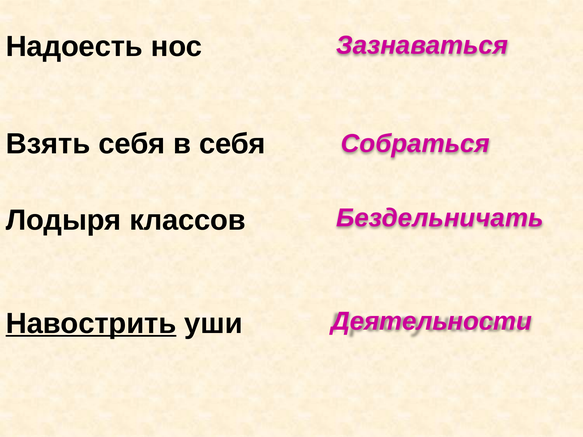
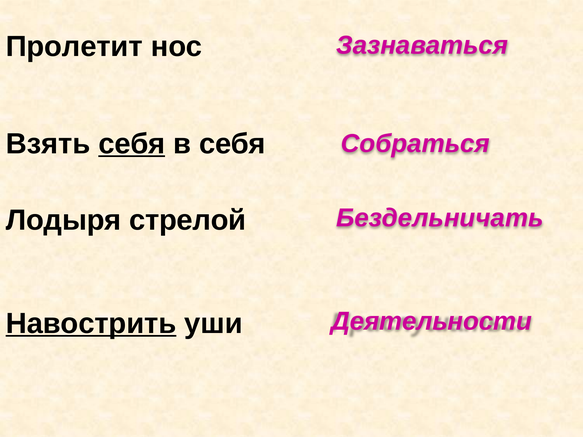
Надоесть: Надоесть -> Пролетит (74, 47)
себя underline: none -> present (132, 144)
классов: классов -> стрелой (188, 220)
